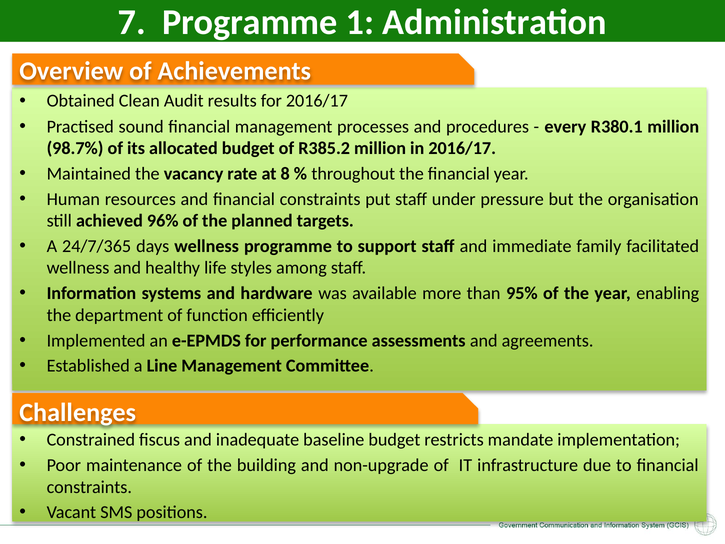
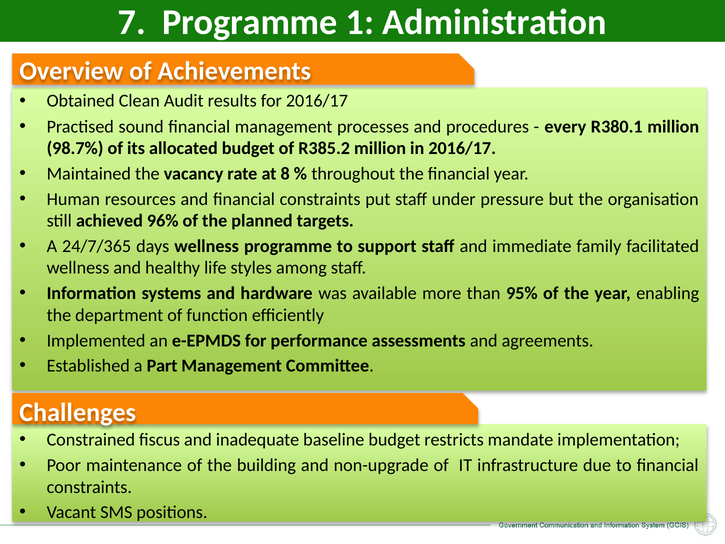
Line: Line -> Part (162, 366)
